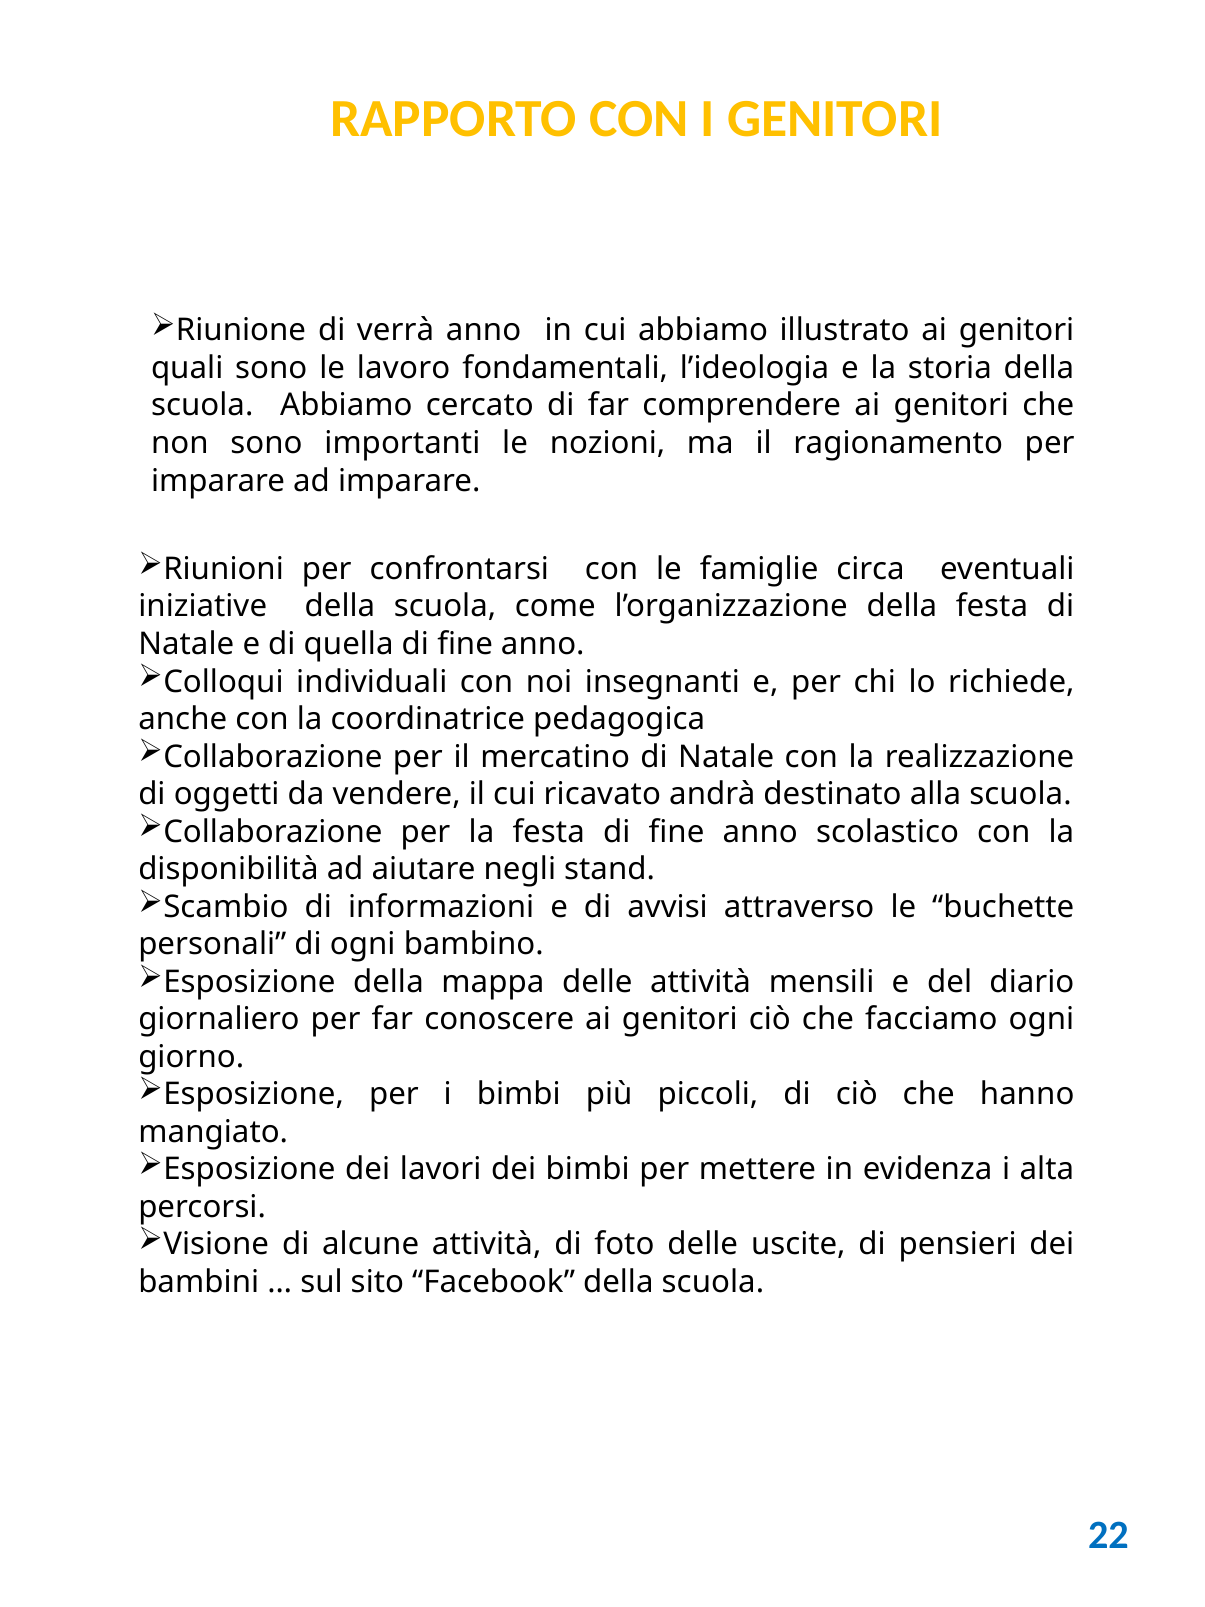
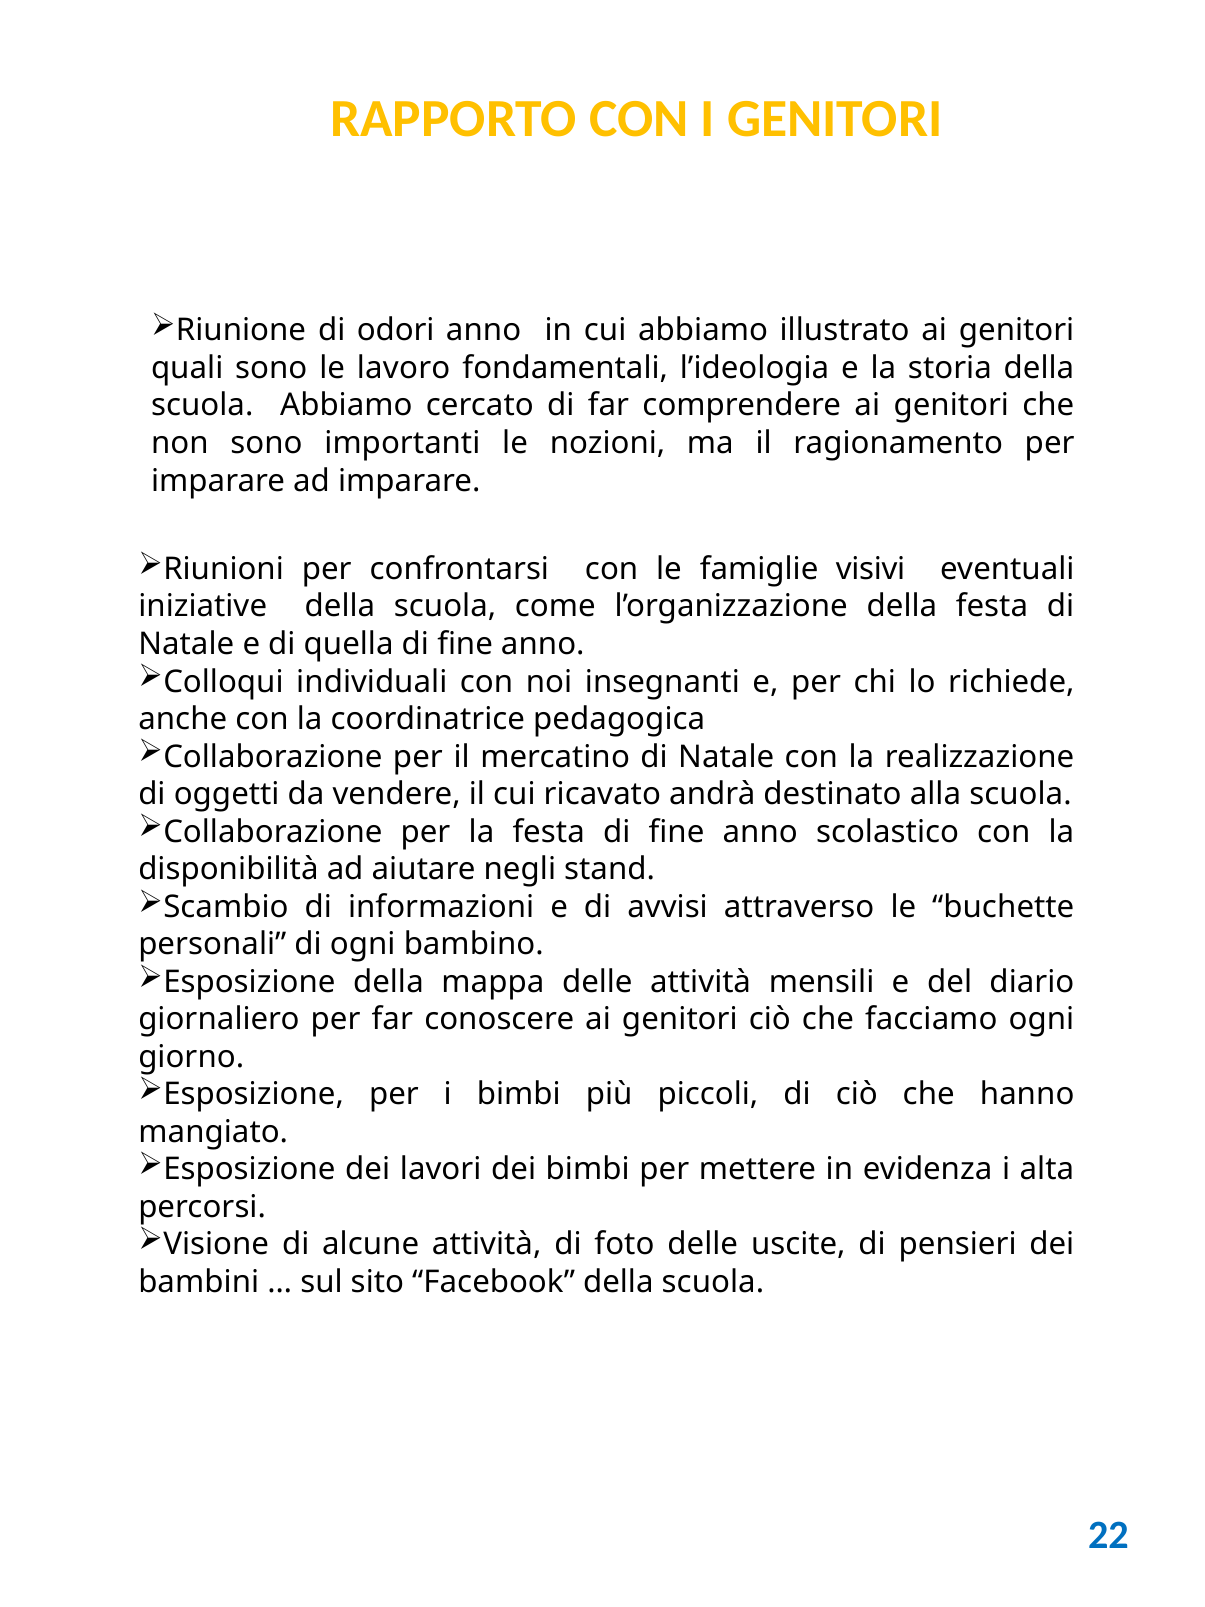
verrà: verrà -> odori (396, 331)
circa: circa -> visivi (871, 569)
